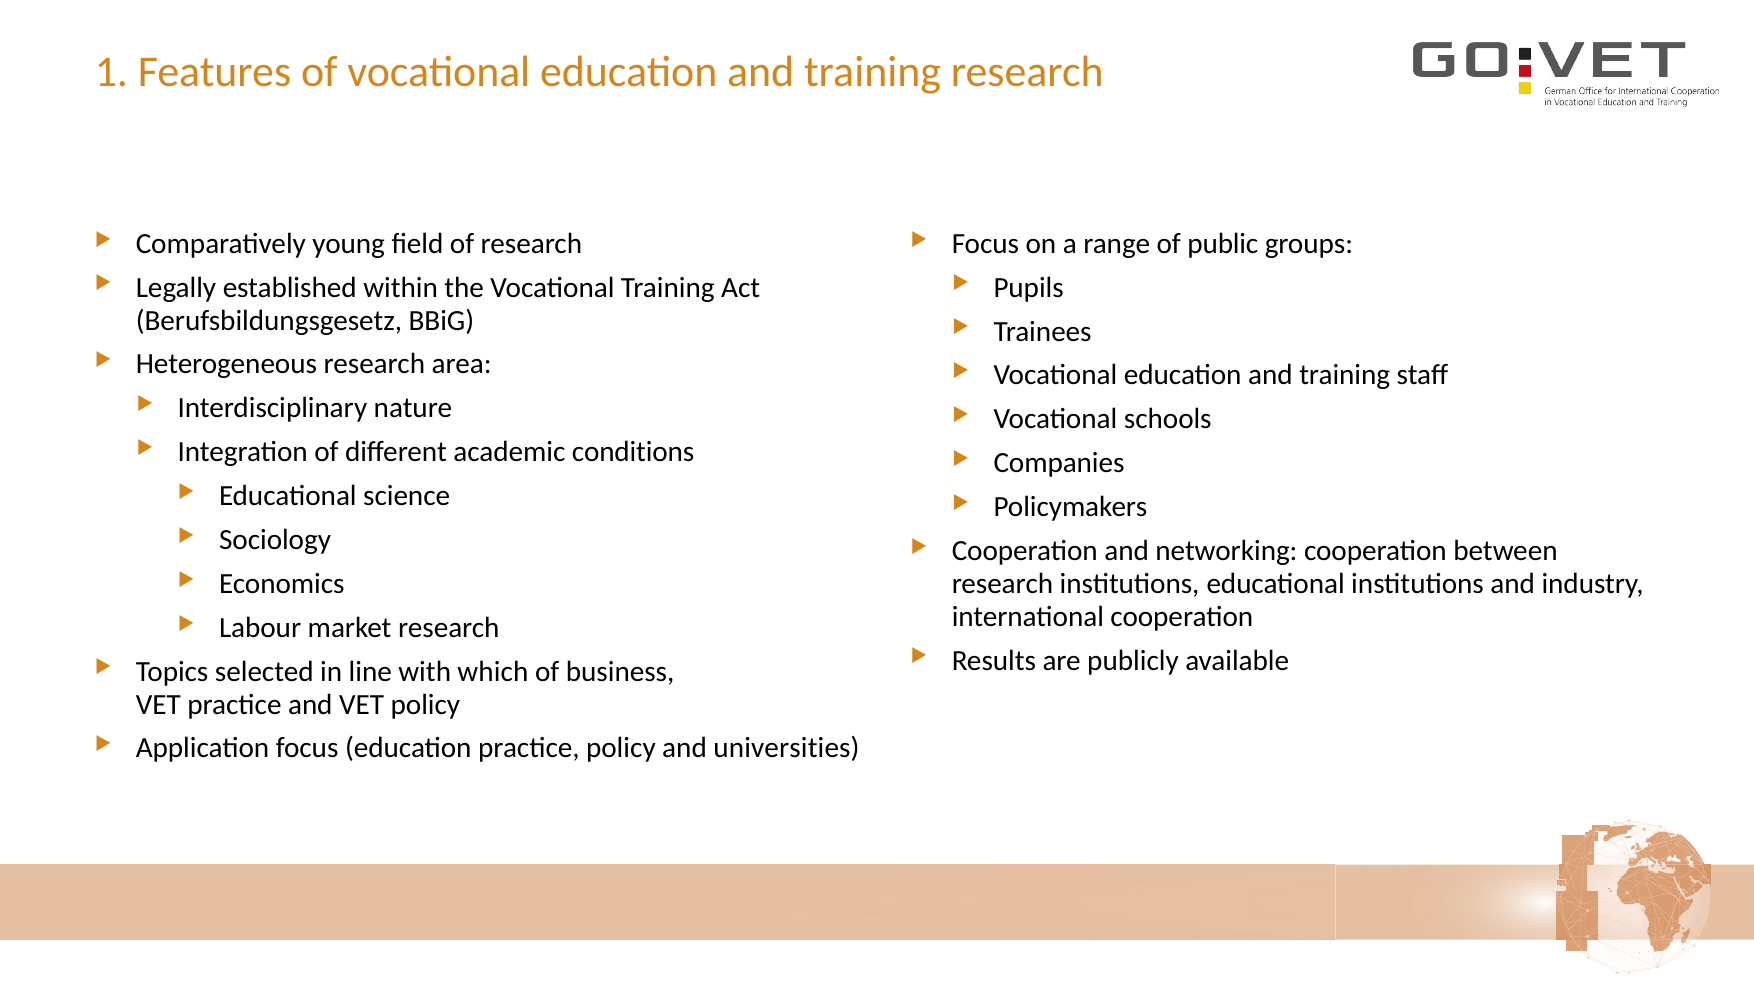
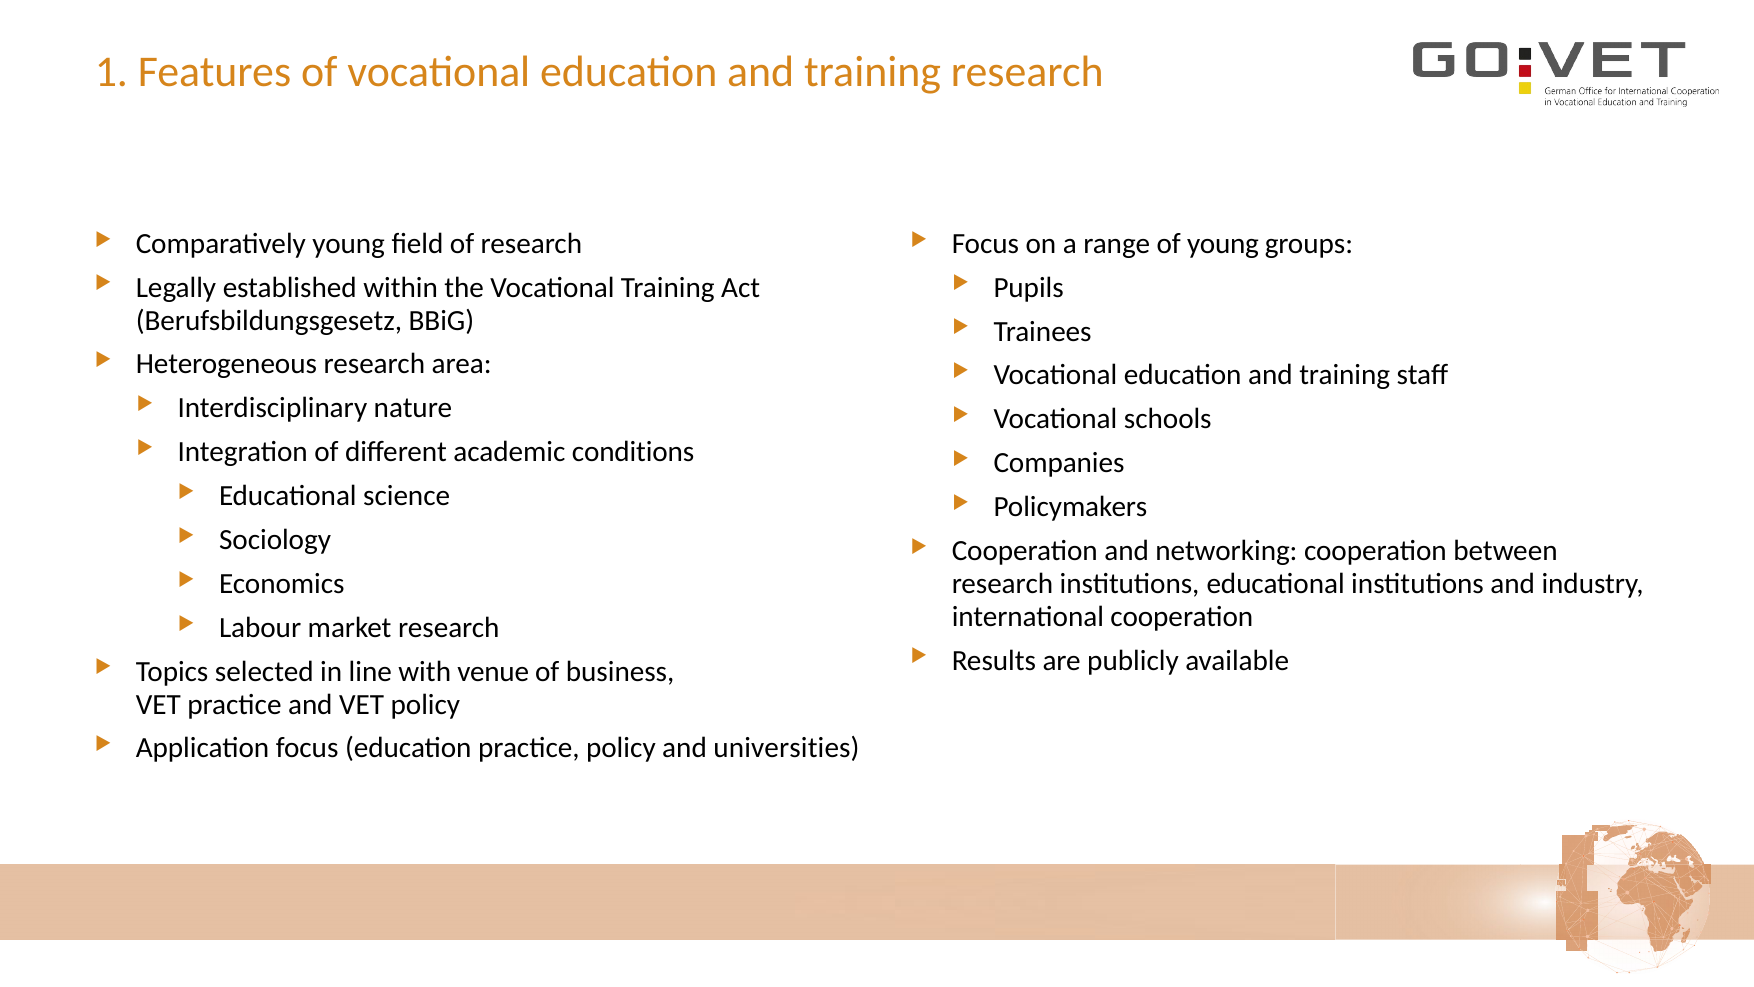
of public: public -> young (1223, 244)
which: which -> venue (493, 671)
